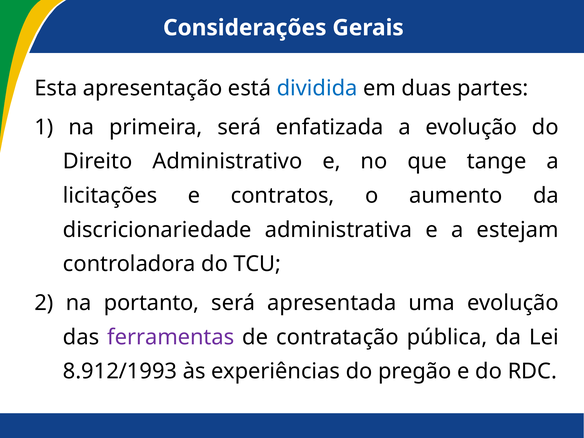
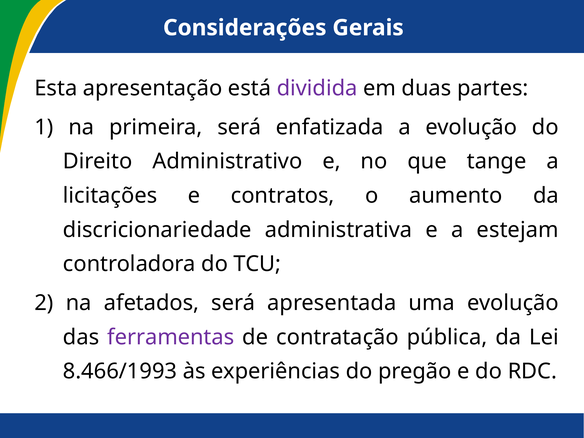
dividida colour: blue -> purple (317, 88)
portanto: portanto -> afetados (151, 303)
8.912/1993: 8.912/1993 -> 8.466/1993 (120, 371)
